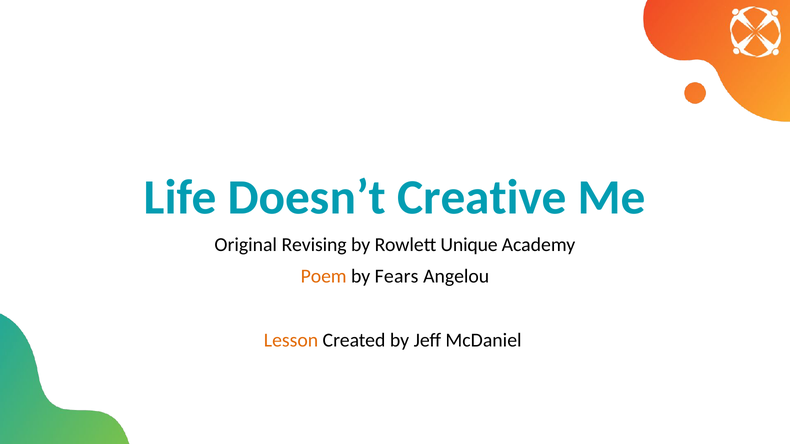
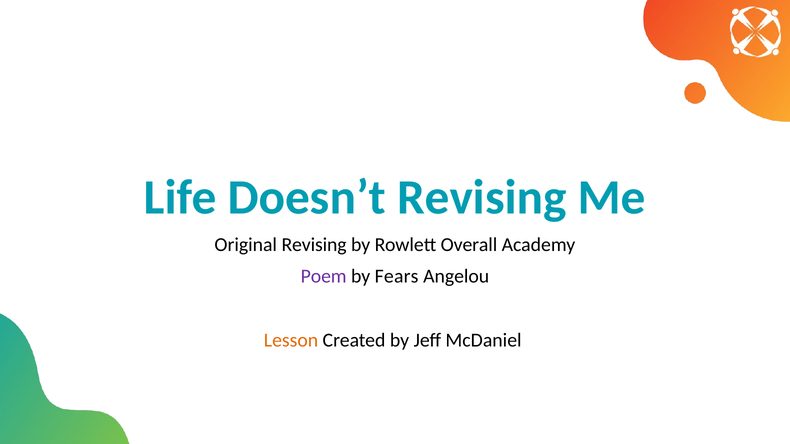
Doesn’t Creative: Creative -> Revising (482, 197)
Unique: Unique -> Overall (469, 245)
Poem colour: orange -> purple (324, 277)
